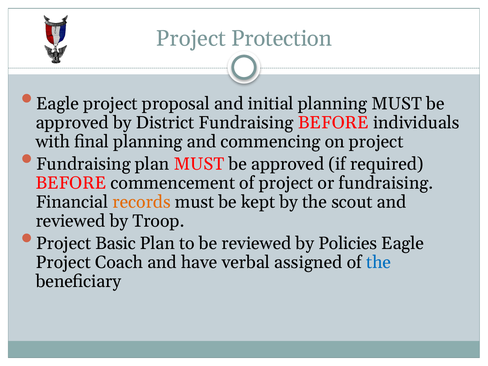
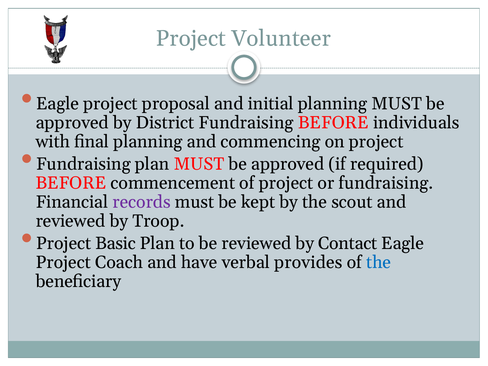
Protection: Protection -> Volunteer (281, 38)
records colour: orange -> purple (142, 202)
Policies: Policies -> Contact (348, 243)
assigned: assigned -> provides (308, 262)
